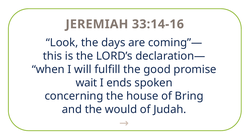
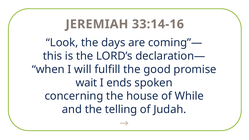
Bring: Bring -> While (189, 96)
would: would -> telling (121, 110)
